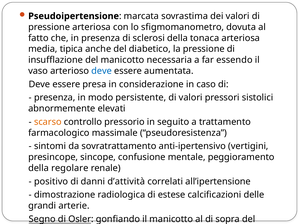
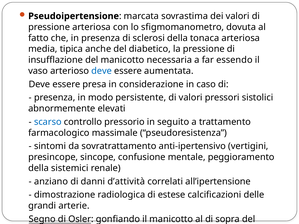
scarso colour: orange -> blue (48, 122)
regolare: regolare -> sistemici (70, 168)
positivo: positivo -> anziano (51, 182)
